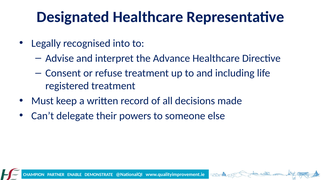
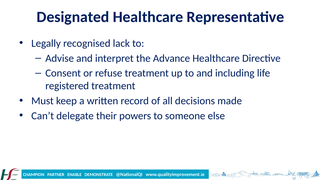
into: into -> lack (121, 43)
